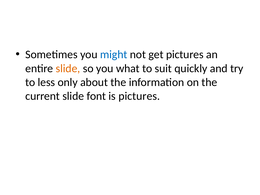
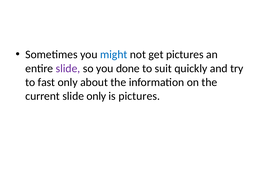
slide colour: orange -> purple (68, 68)
what: what -> done (128, 68)
less: less -> fast (46, 82)
slide font: font -> only (96, 96)
